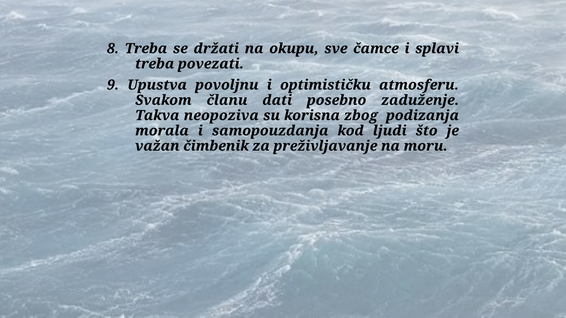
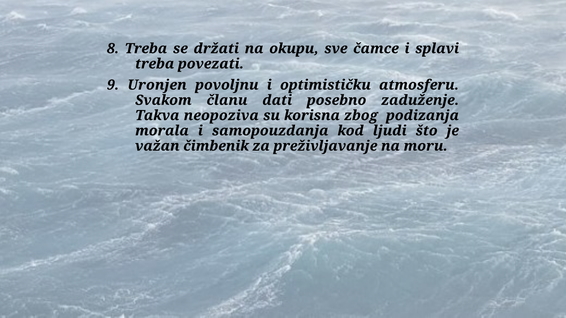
Upustva: Upustva -> Uronjen (157, 85)
